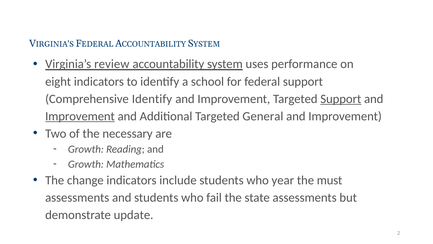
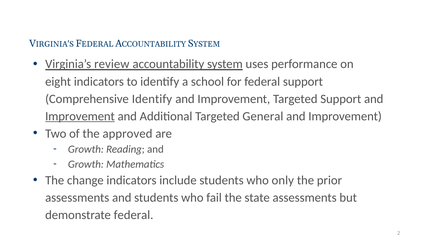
Support underline: present -> none (341, 99)
necessary: necessary -> approved (127, 133)
year: year -> only (283, 180)
must: must -> prior (329, 180)
demonstrate update: update -> federal (134, 215)
